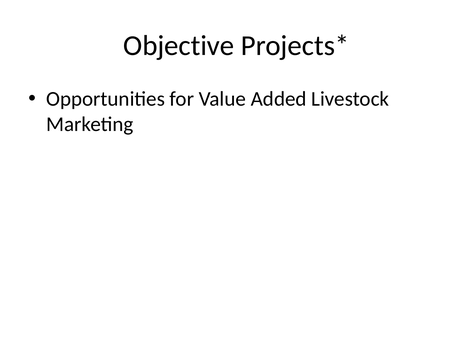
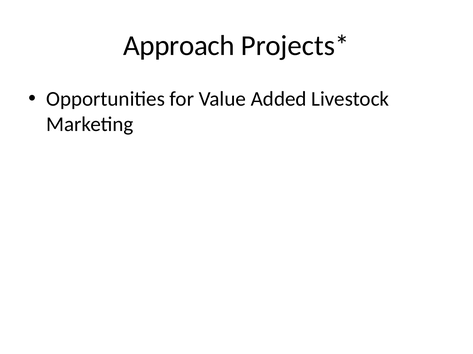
Objective: Objective -> Approach (179, 46)
